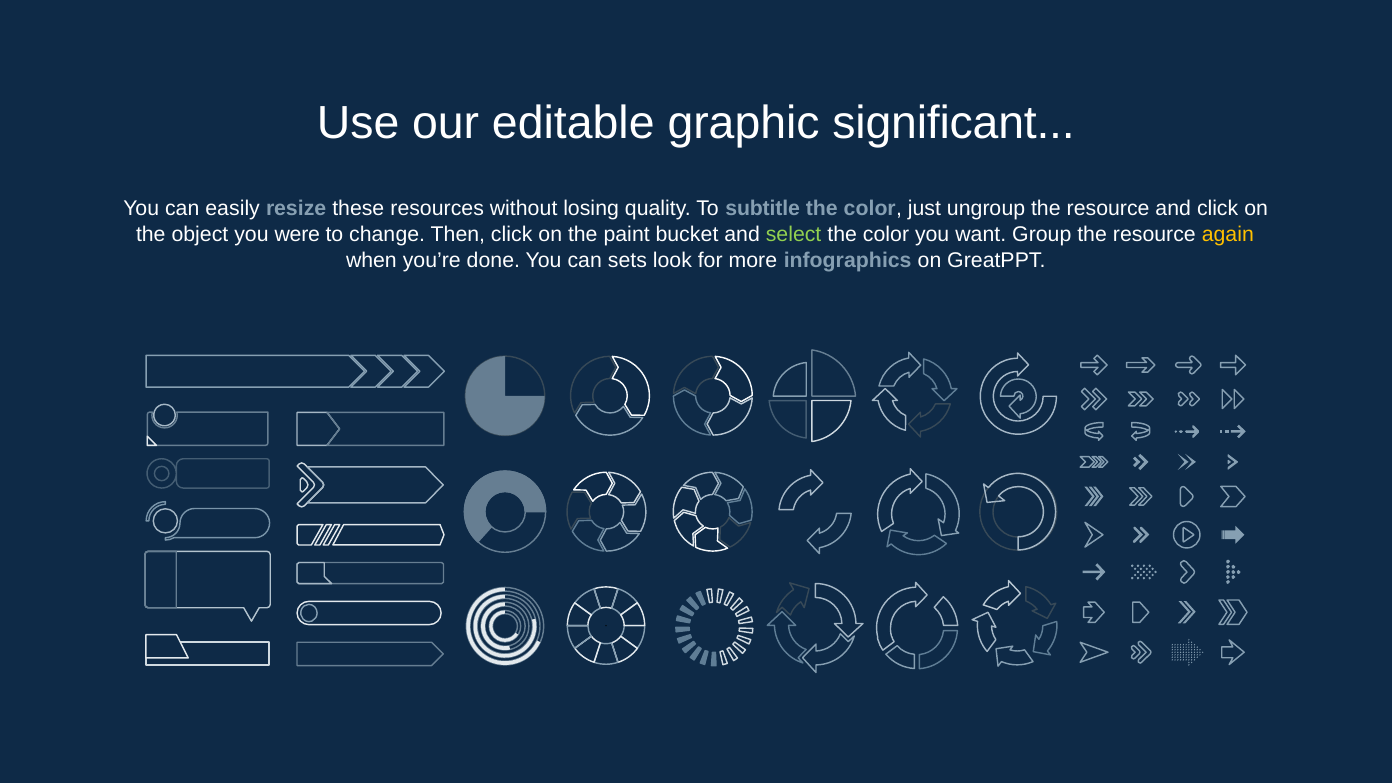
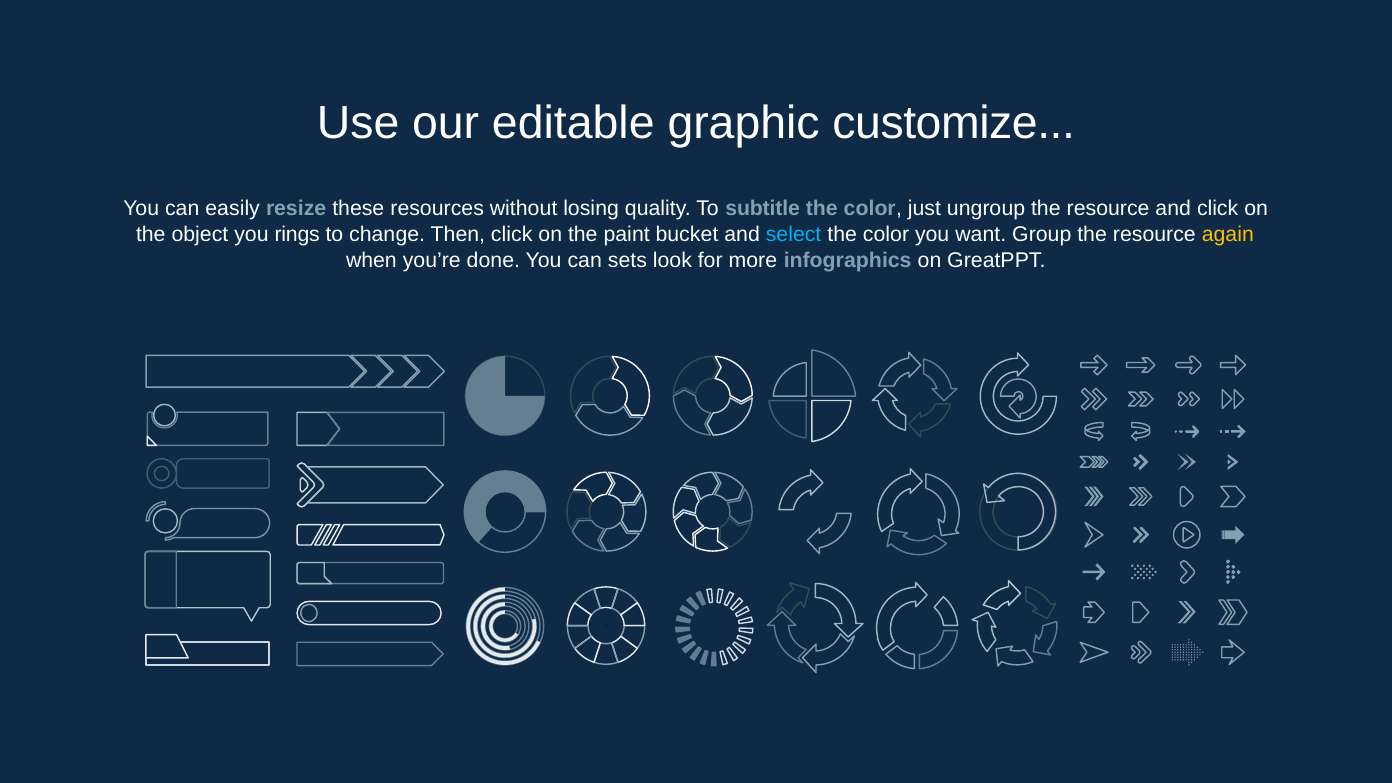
significant: significant -> customize (954, 123)
were: were -> rings (297, 235)
select colour: light green -> light blue (794, 235)
